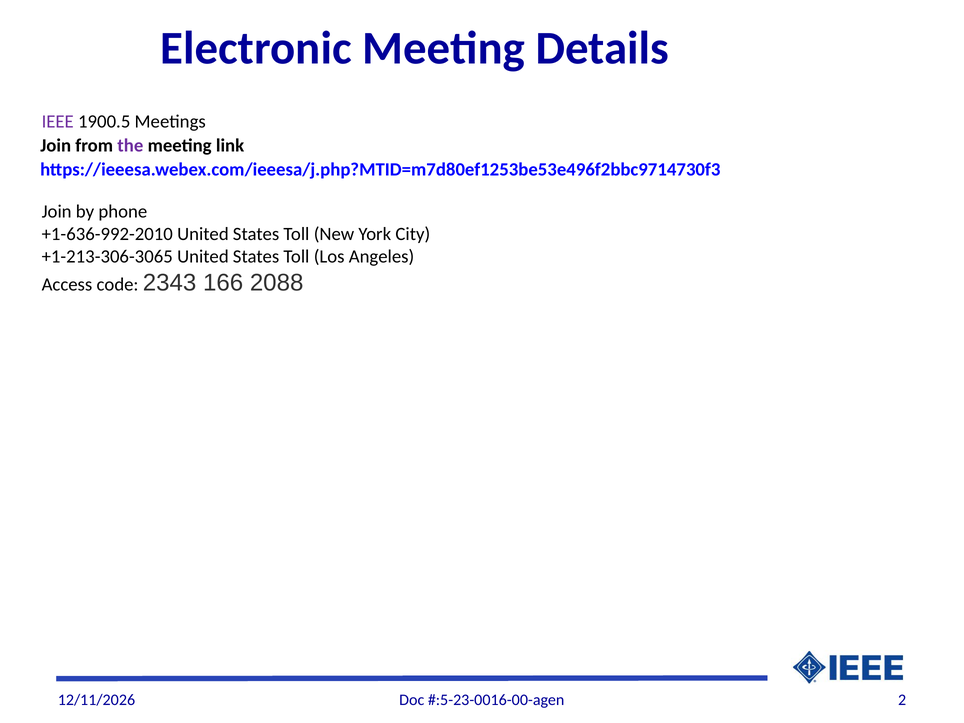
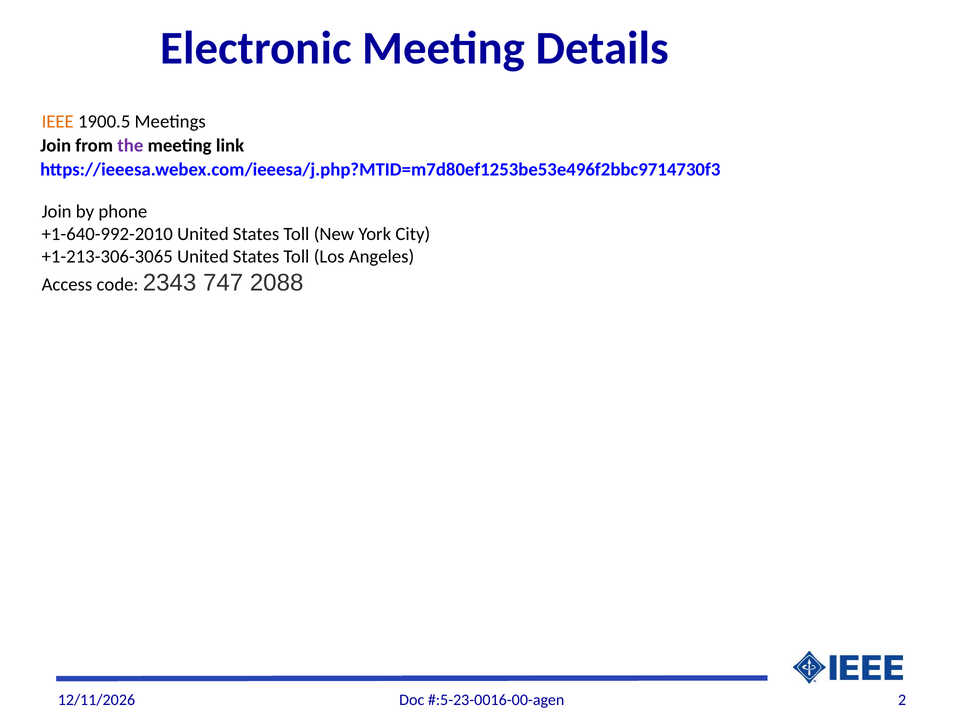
IEEE colour: purple -> orange (58, 122)
+1-636-992-2010: +1-636-992-2010 -> +1-640-992-2010 (107, 234)
166: 166 -> 747 (223, 283)
